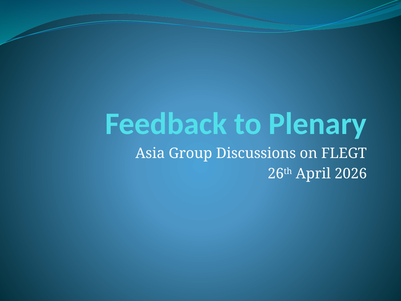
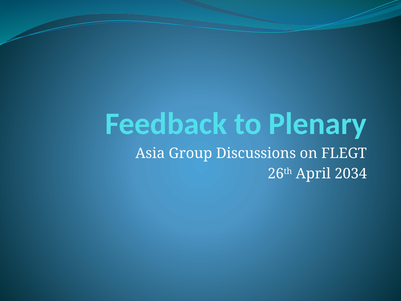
2026: 2026 -> 2034 (351, 174)
